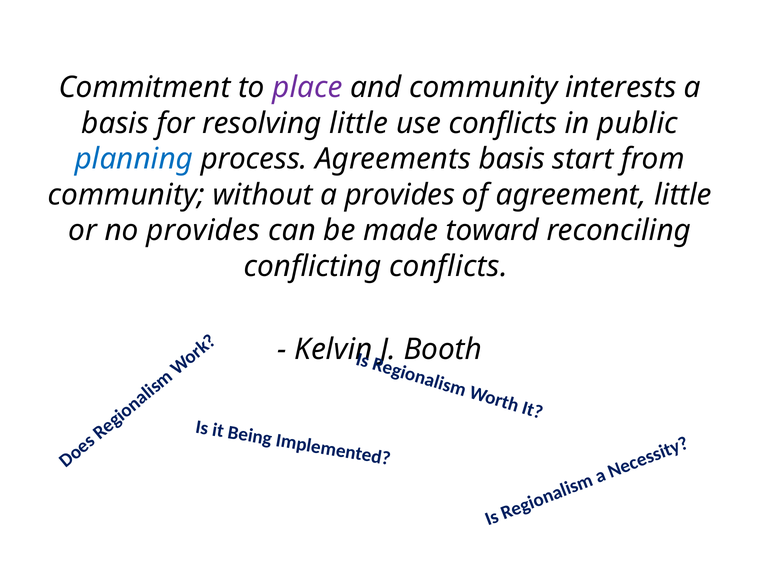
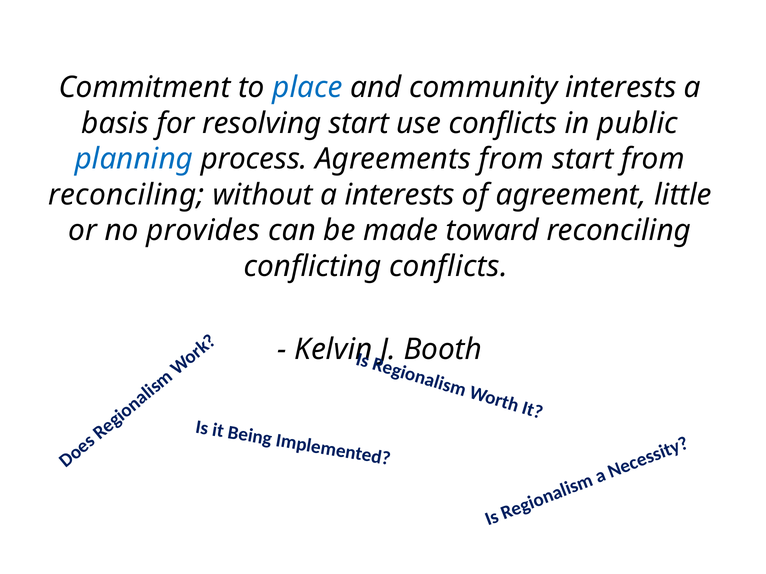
place colour: purple -> blue (307, 88)
resolving little: little -> start (359, 123)
Agreements basis: basis -> from (511, 159)
community: community -> reconciling (126, 195)
a provides: provides -> interests (400, 195)
